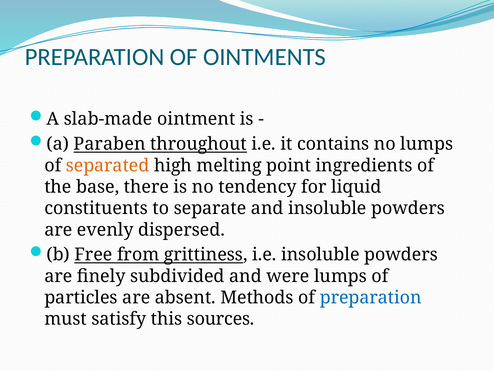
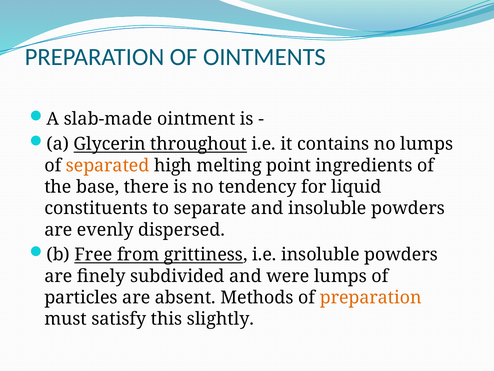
Paraben: Paraben -> Glycerin (110, 144)
preparation colour: blue -> orange (371, 297)
sources: sources -> slightly (220, 319)
